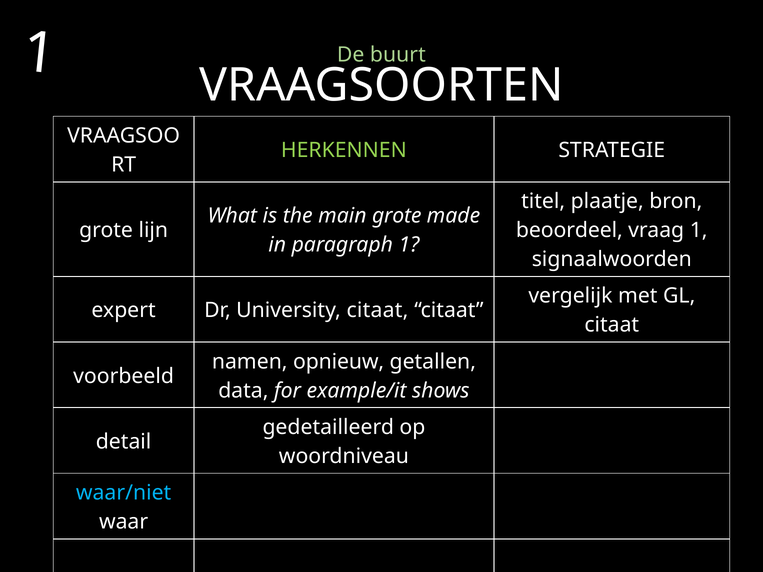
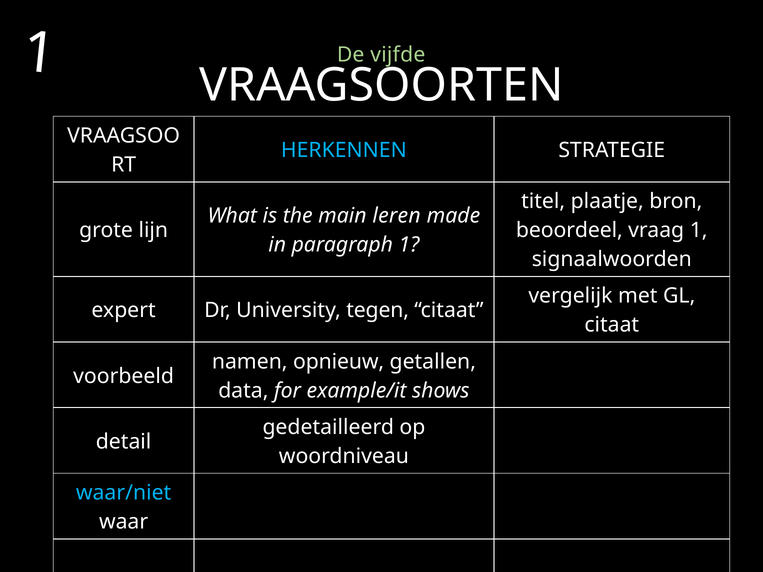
buurt: buurt -> vijfde (398, 55)
HERKENNEN colour: light green -> light blue (344, 150)
main grote: grote -> leren (397, 216)
University citaat: citaat -> tegen (378, 311)
